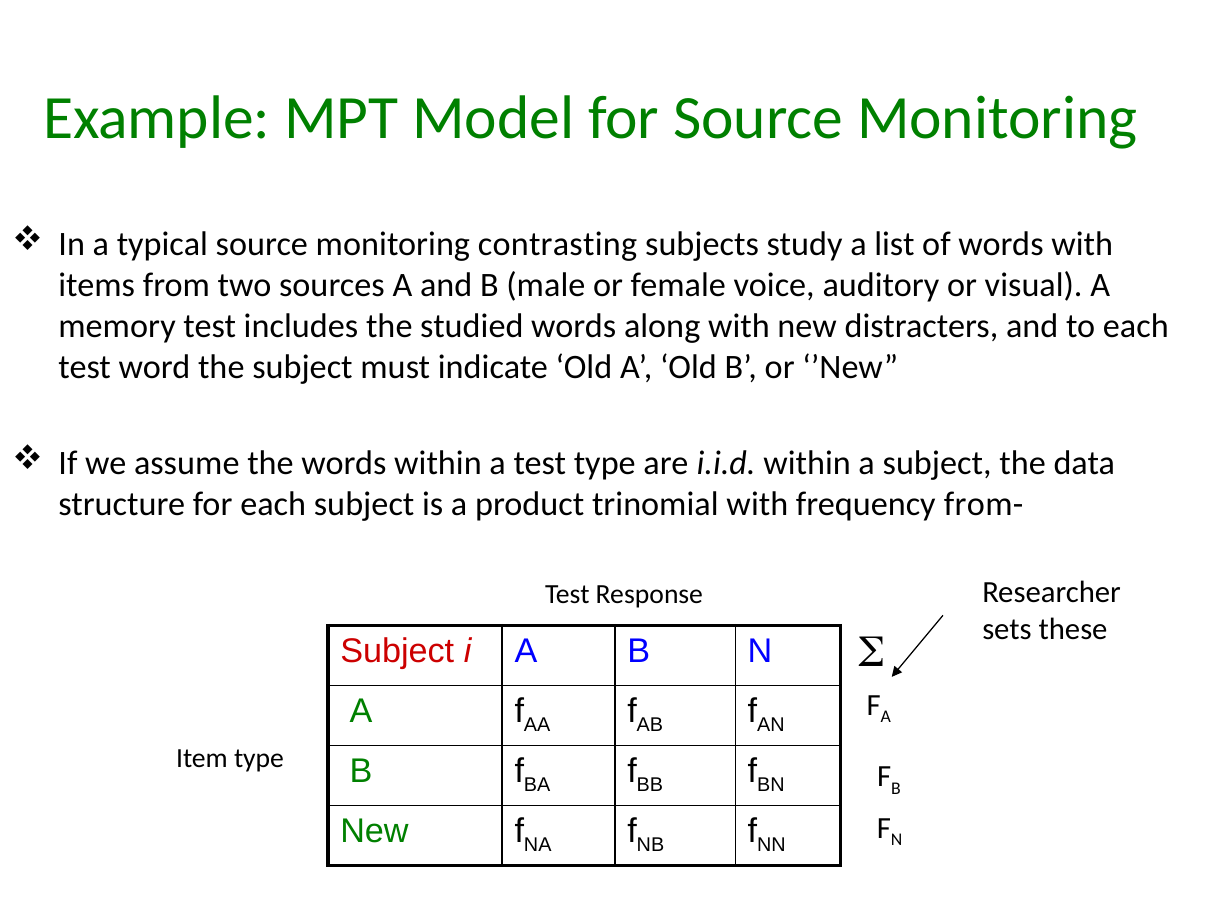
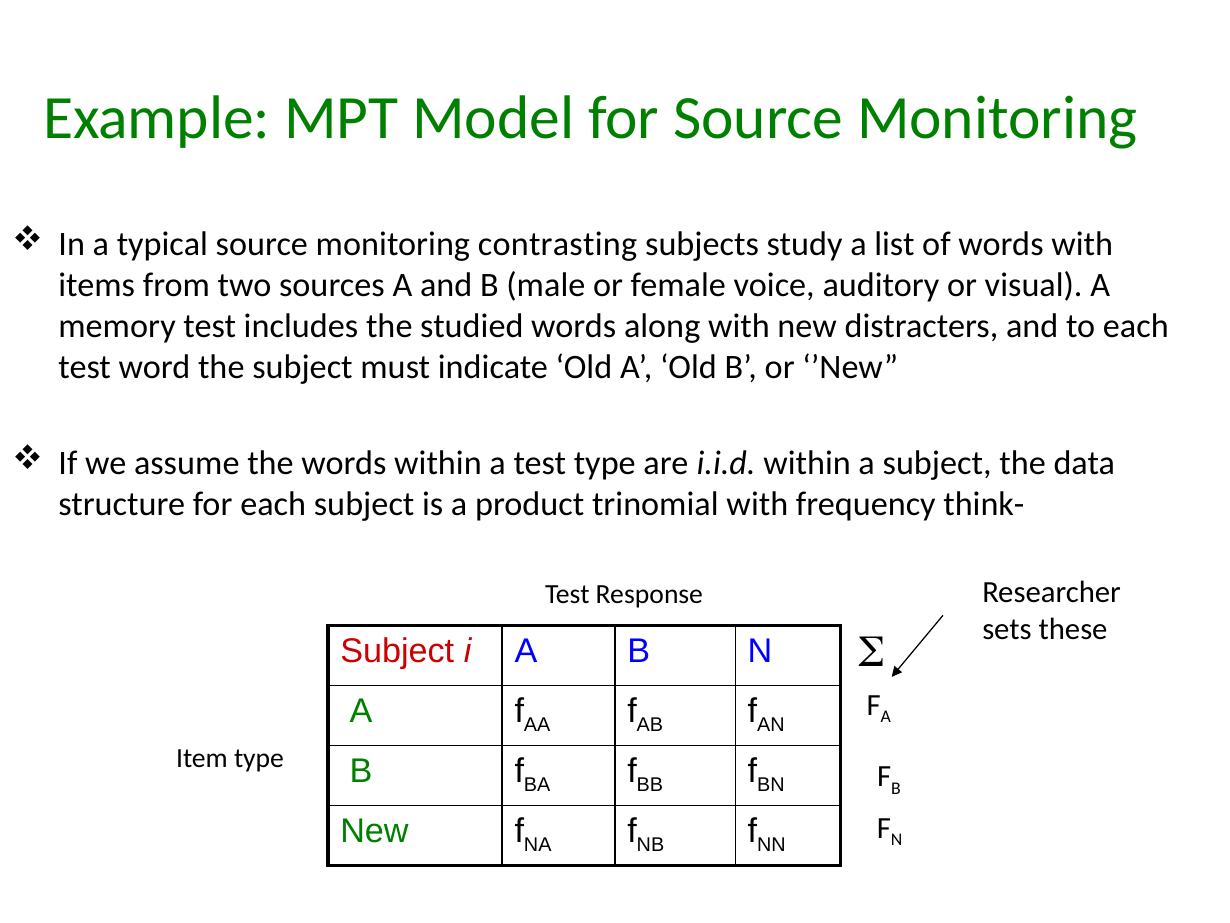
from-: from- -> think- (984, 504)
